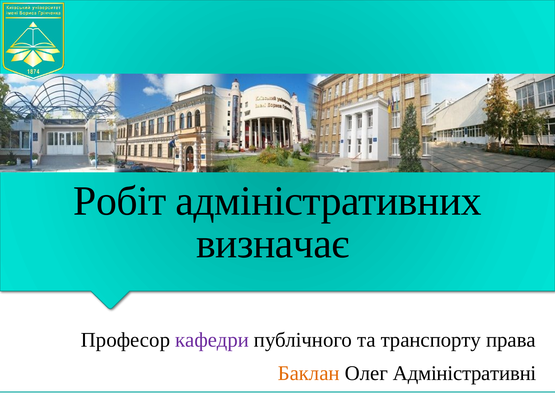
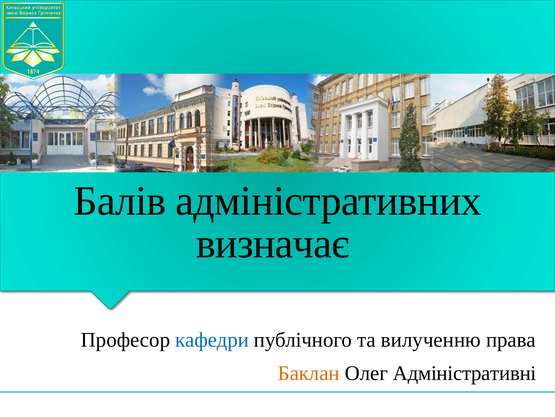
Робіт: Робіт -> Балів (120, 201)
кафедри colour: purple -> blue (212, 339)
транспорту: транспорту -> вилученню (431, 339)
